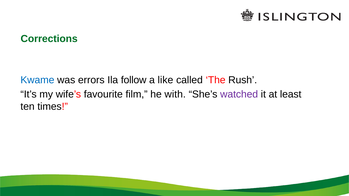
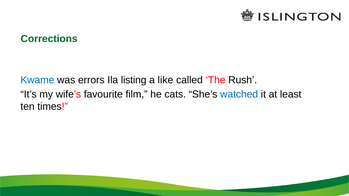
follow: follow -> listing (134, 80)
with: with -> cats (175, 94)
watched colour: purple -> blue (239, 94)
